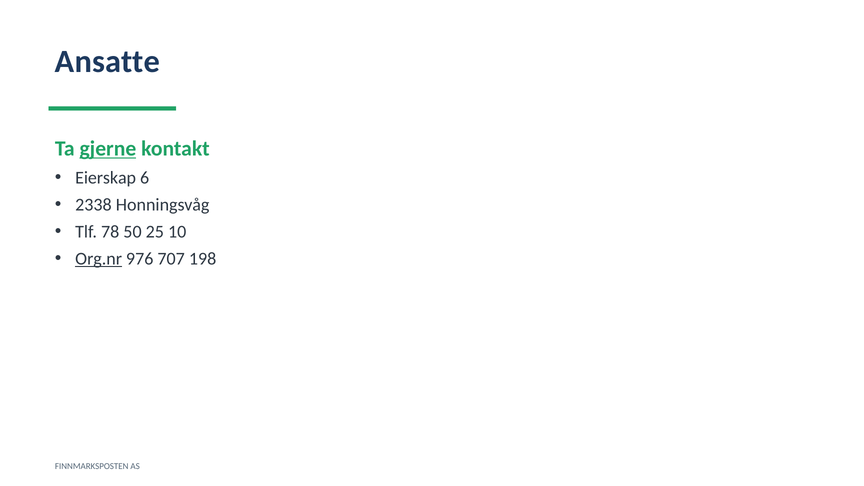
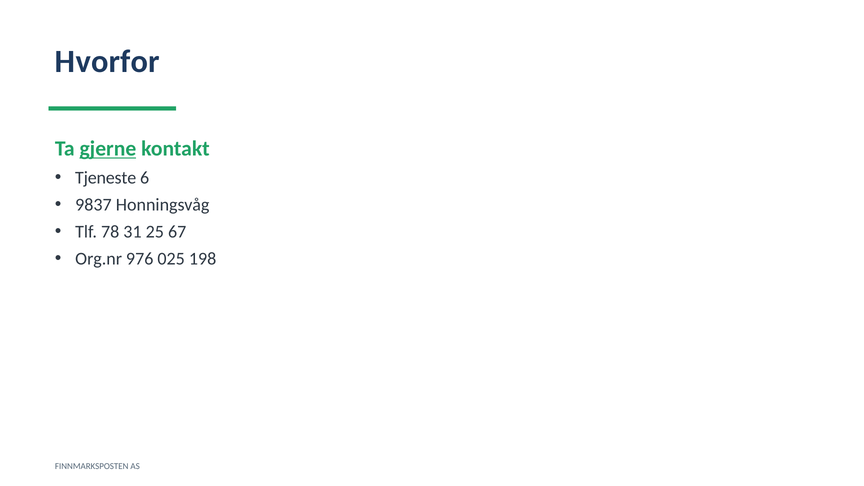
Ansatte: Ansatte -> Hvorfor (107, 62)
Eierskap: Eierskap -> Tjeneste (106, 178)
2338: 2338 -> 9837 (93, 205)
50: 50 -> 31 (132, 232)
10: 10 -> 67 (177, 232)
Org.nr underline: present -> none (99, 259)
707: 707 -> 025 (171, 259)
